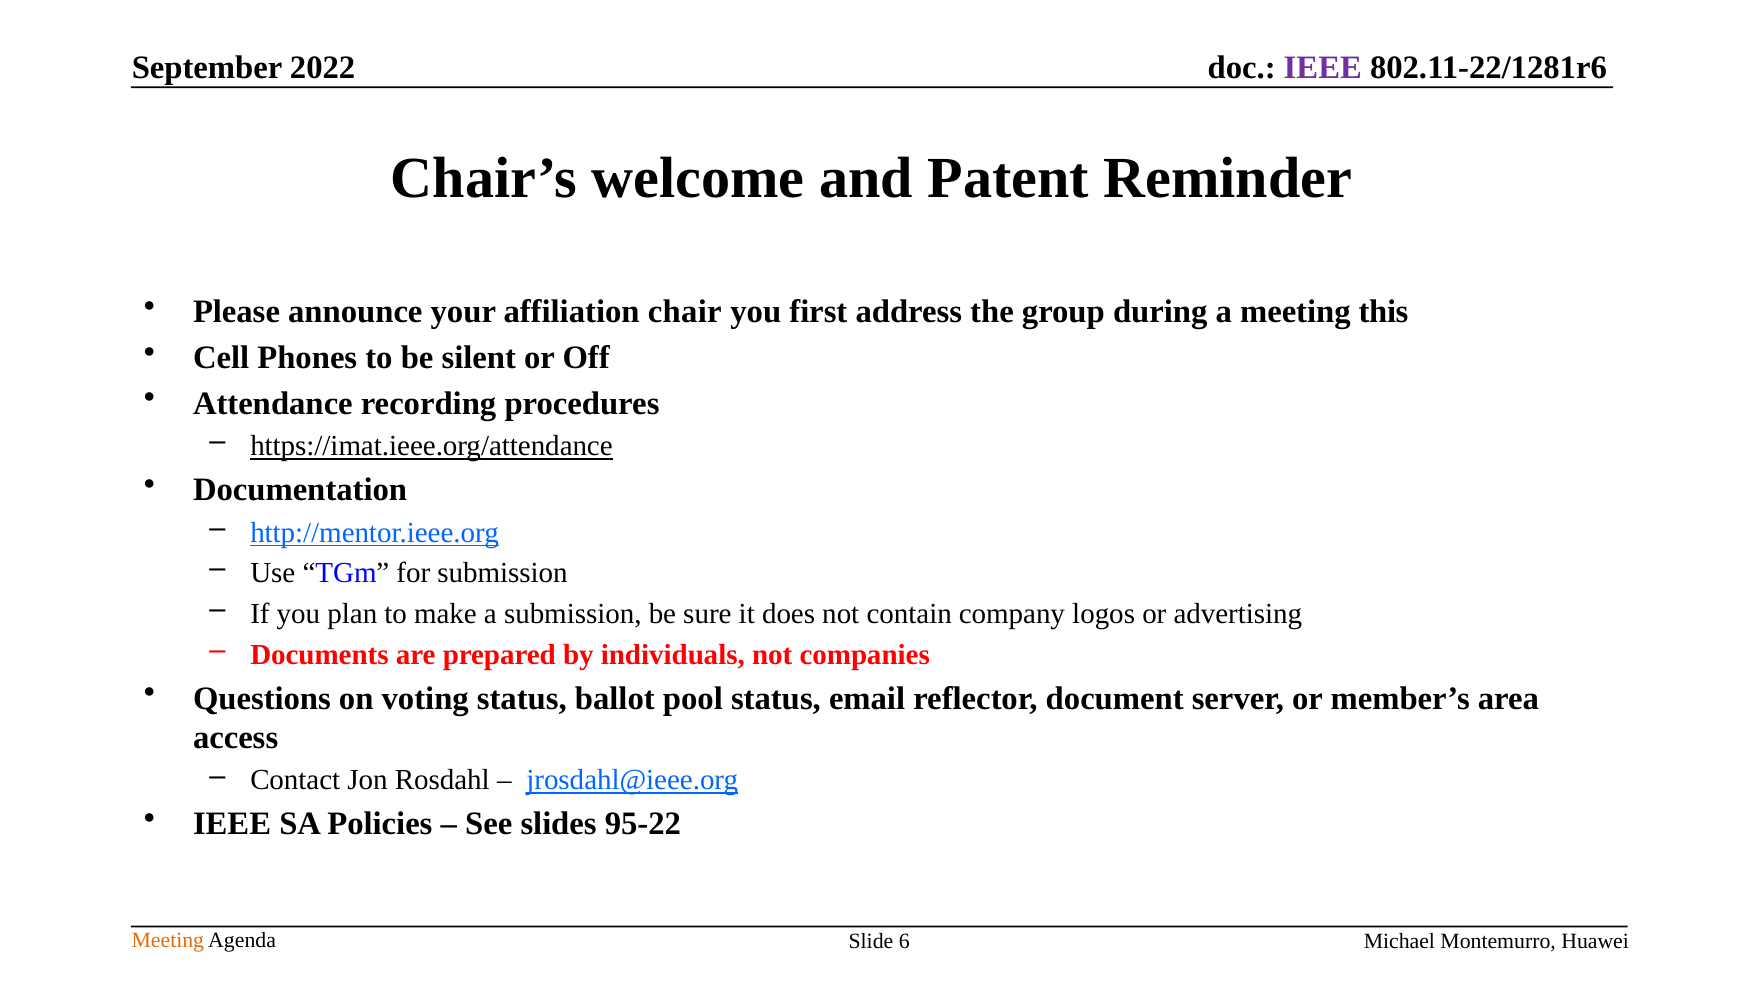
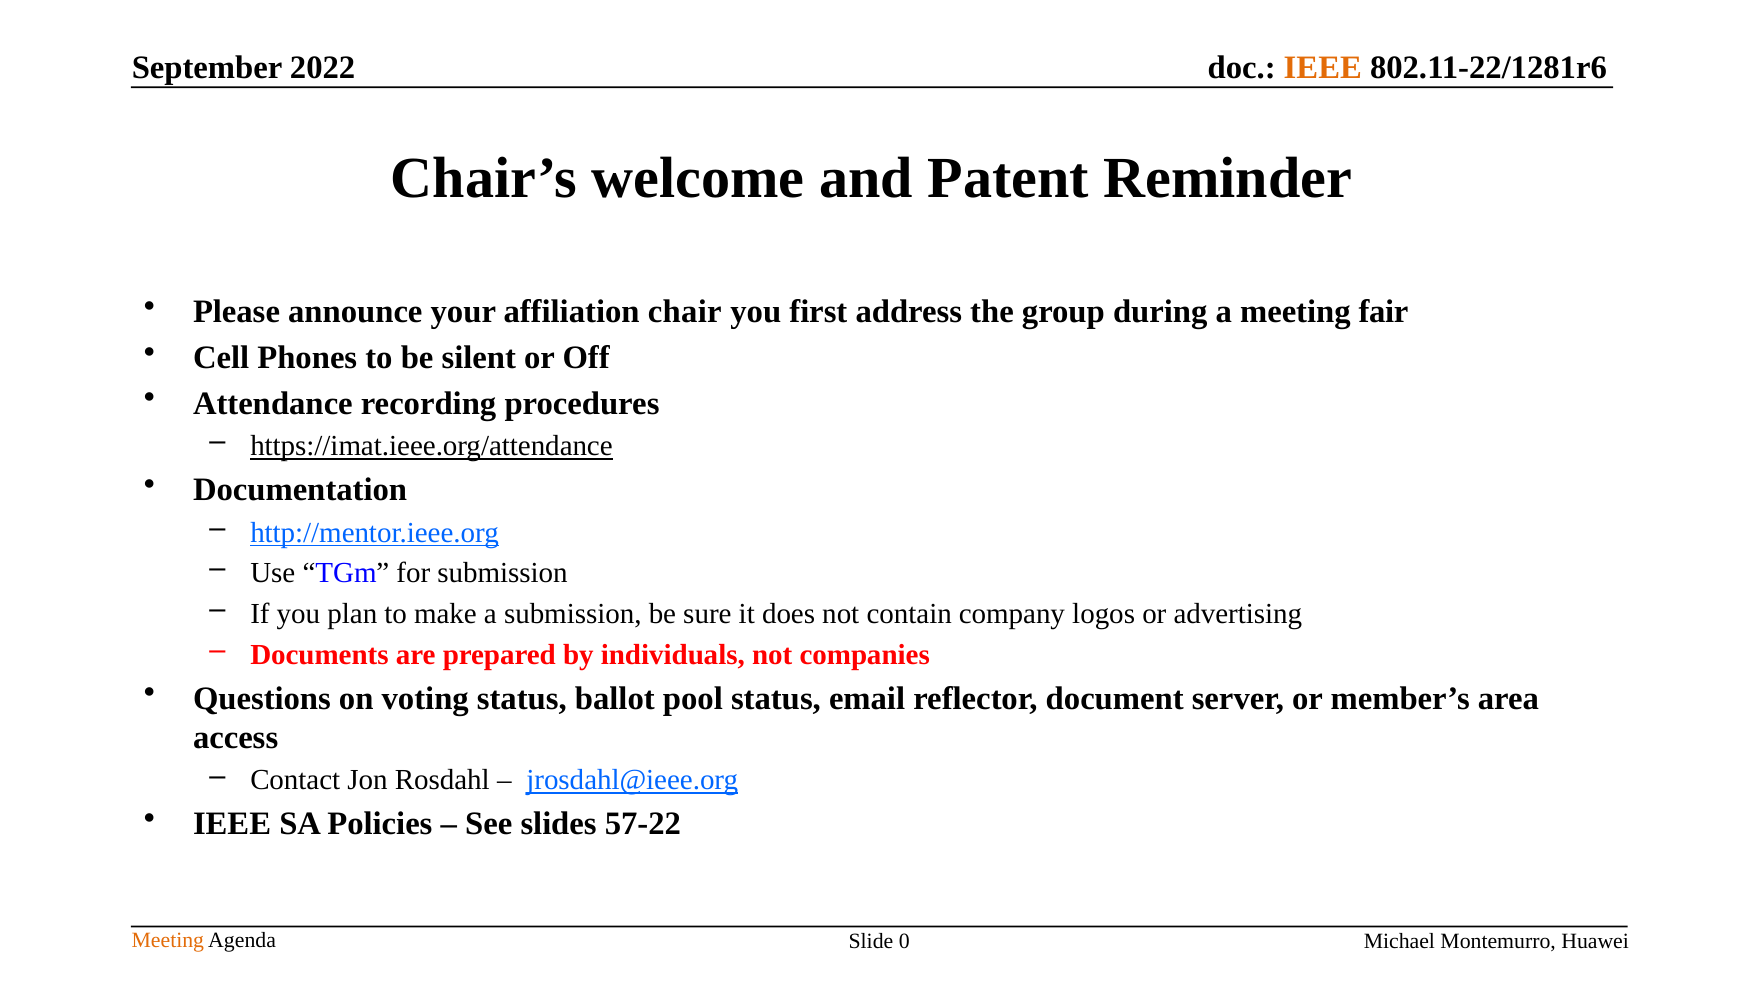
IEEE colour: purple -> orange (1323, 68)
this: this -> fair (1384, 312)
95-22: 95-22 -> 57-22 (643, 824)
6: 6 -> 0 (904, 941)
